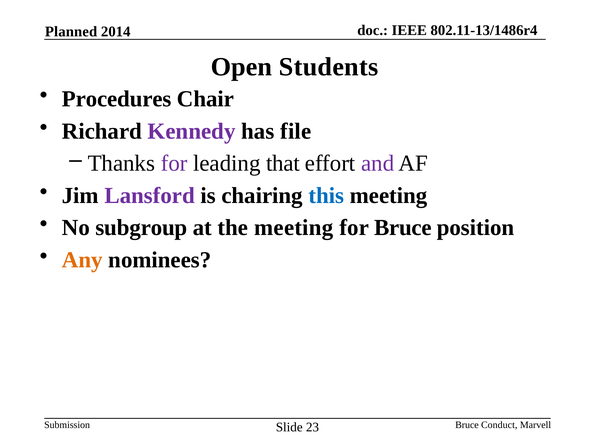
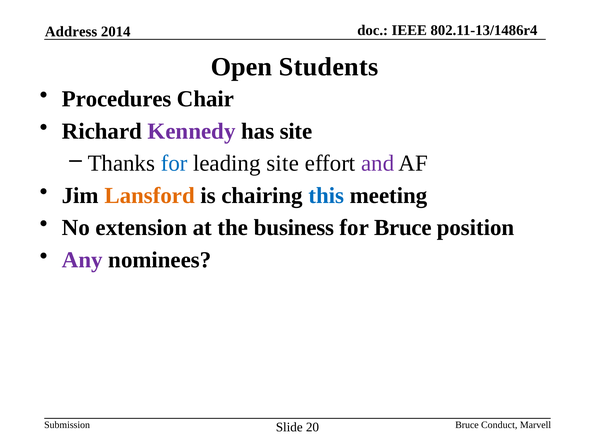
Planned: Planned -> Address (71, 31)
has file: file -> site (296, 131)
for colour: purple -> blue (174, 163)
leading that: that -> site (283, 163)
Lansford colour: purple -> orange (150, 195)
subgroup: subgroup -> extension (141, 227)
the meeting: meeting -> business (294, 227)
Any colour: orange -> purple (82, 260)
23: 23 -> 20 (312, 427)
